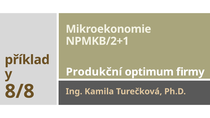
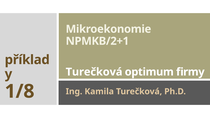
Produkční: Produkční -> Turečková (94, 72)
8/8: 8/8 -> 1/8 (20, 91)
